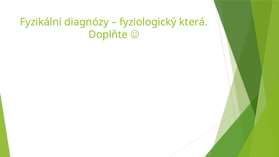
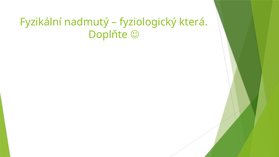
diagnózy: diagnózy -> nadmutý (87, 22)
